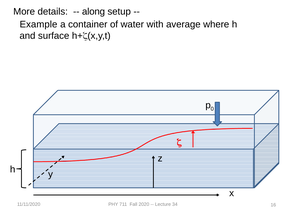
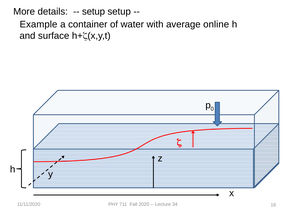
along: along -> setup (94, 12)
where: where -> online (216, 24)
